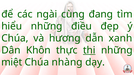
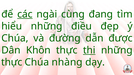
các underline: none -> present (25, 14)
hương: hương -> đường (65, 38)
xanh: xanh -> được (120, 38)
miệt: miệt -> thực (12, 63)
